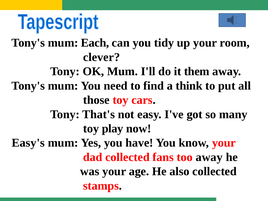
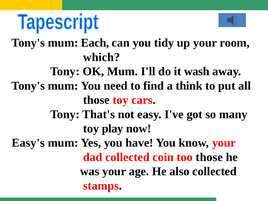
clever: clever -> which (102, 57)
them: them -> wash (197, 71)
fans: fans -> coin (163, 157)
too away: away -> those (209, 157)
